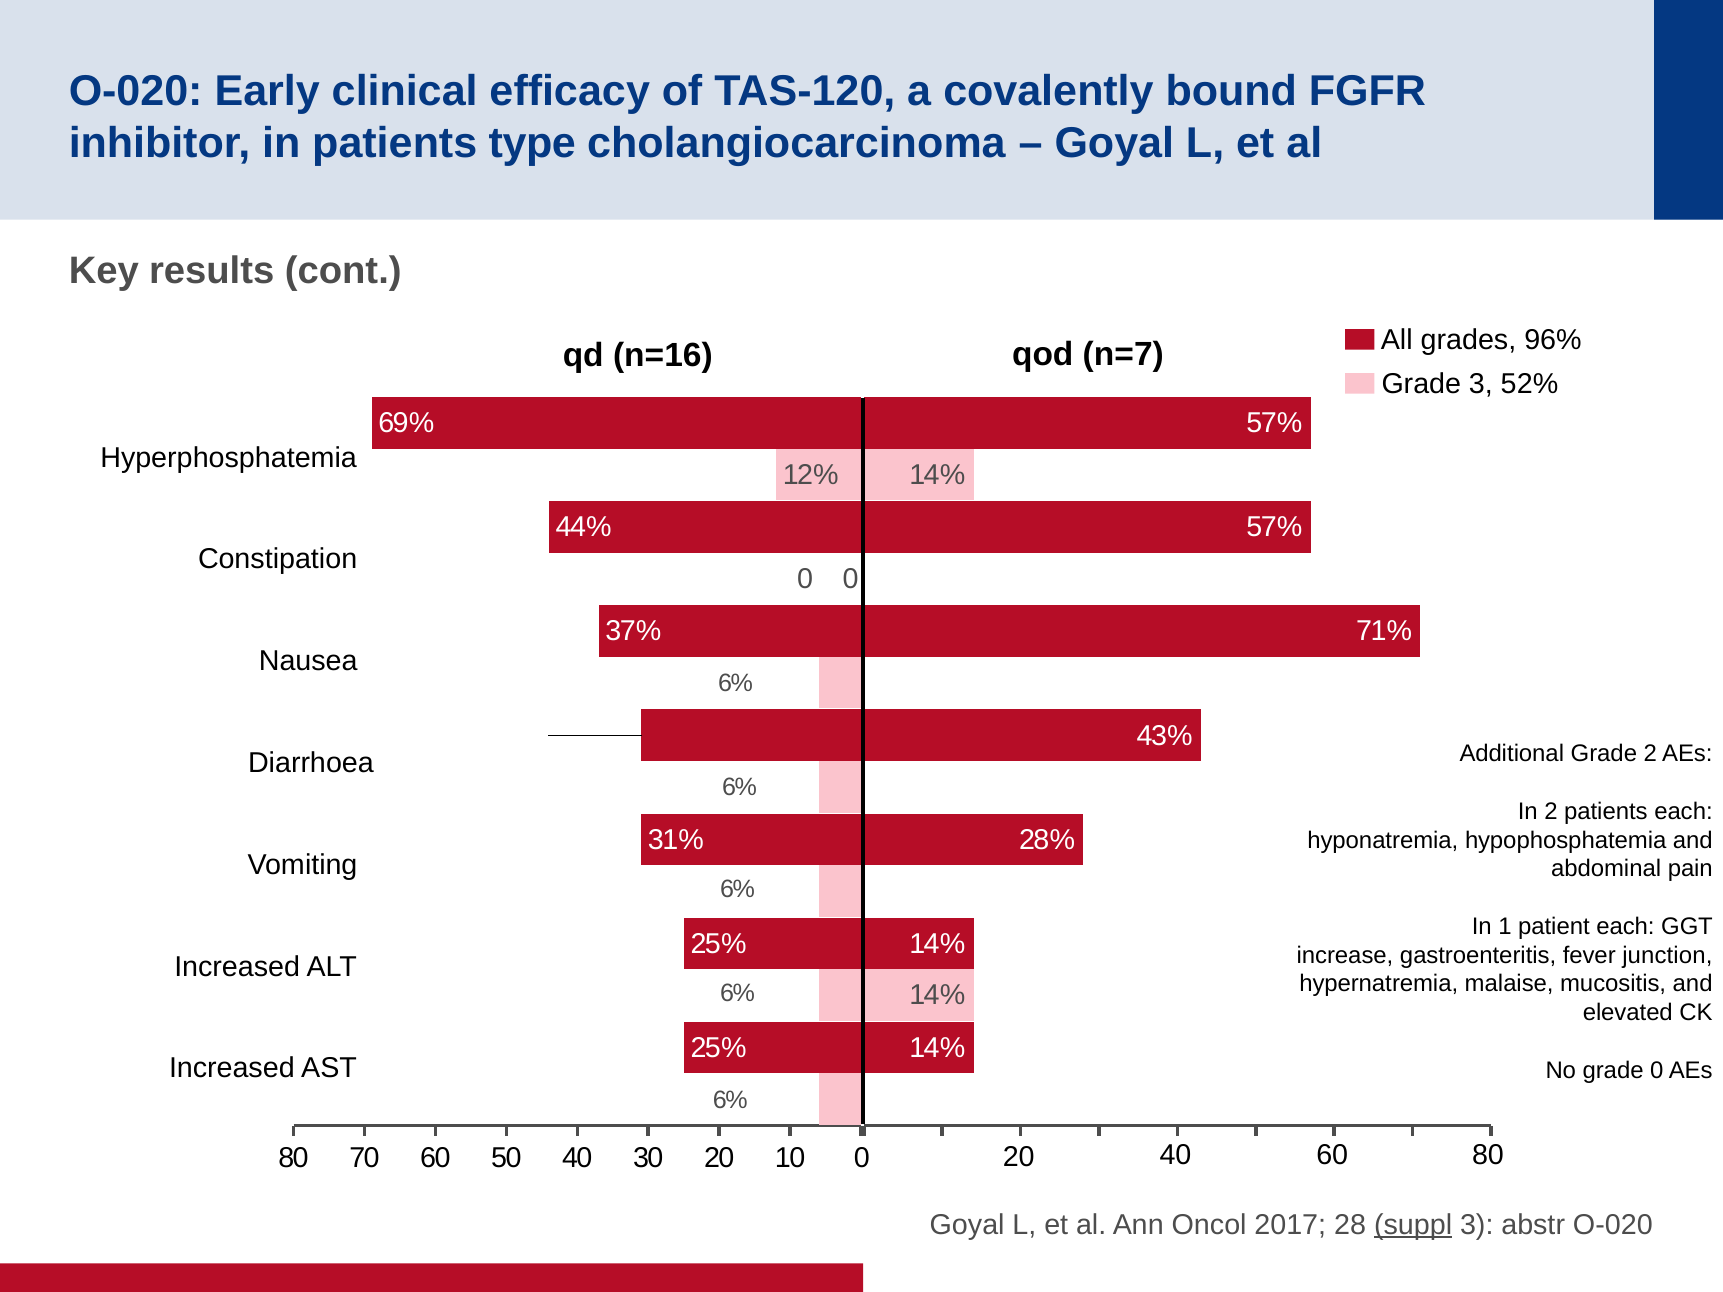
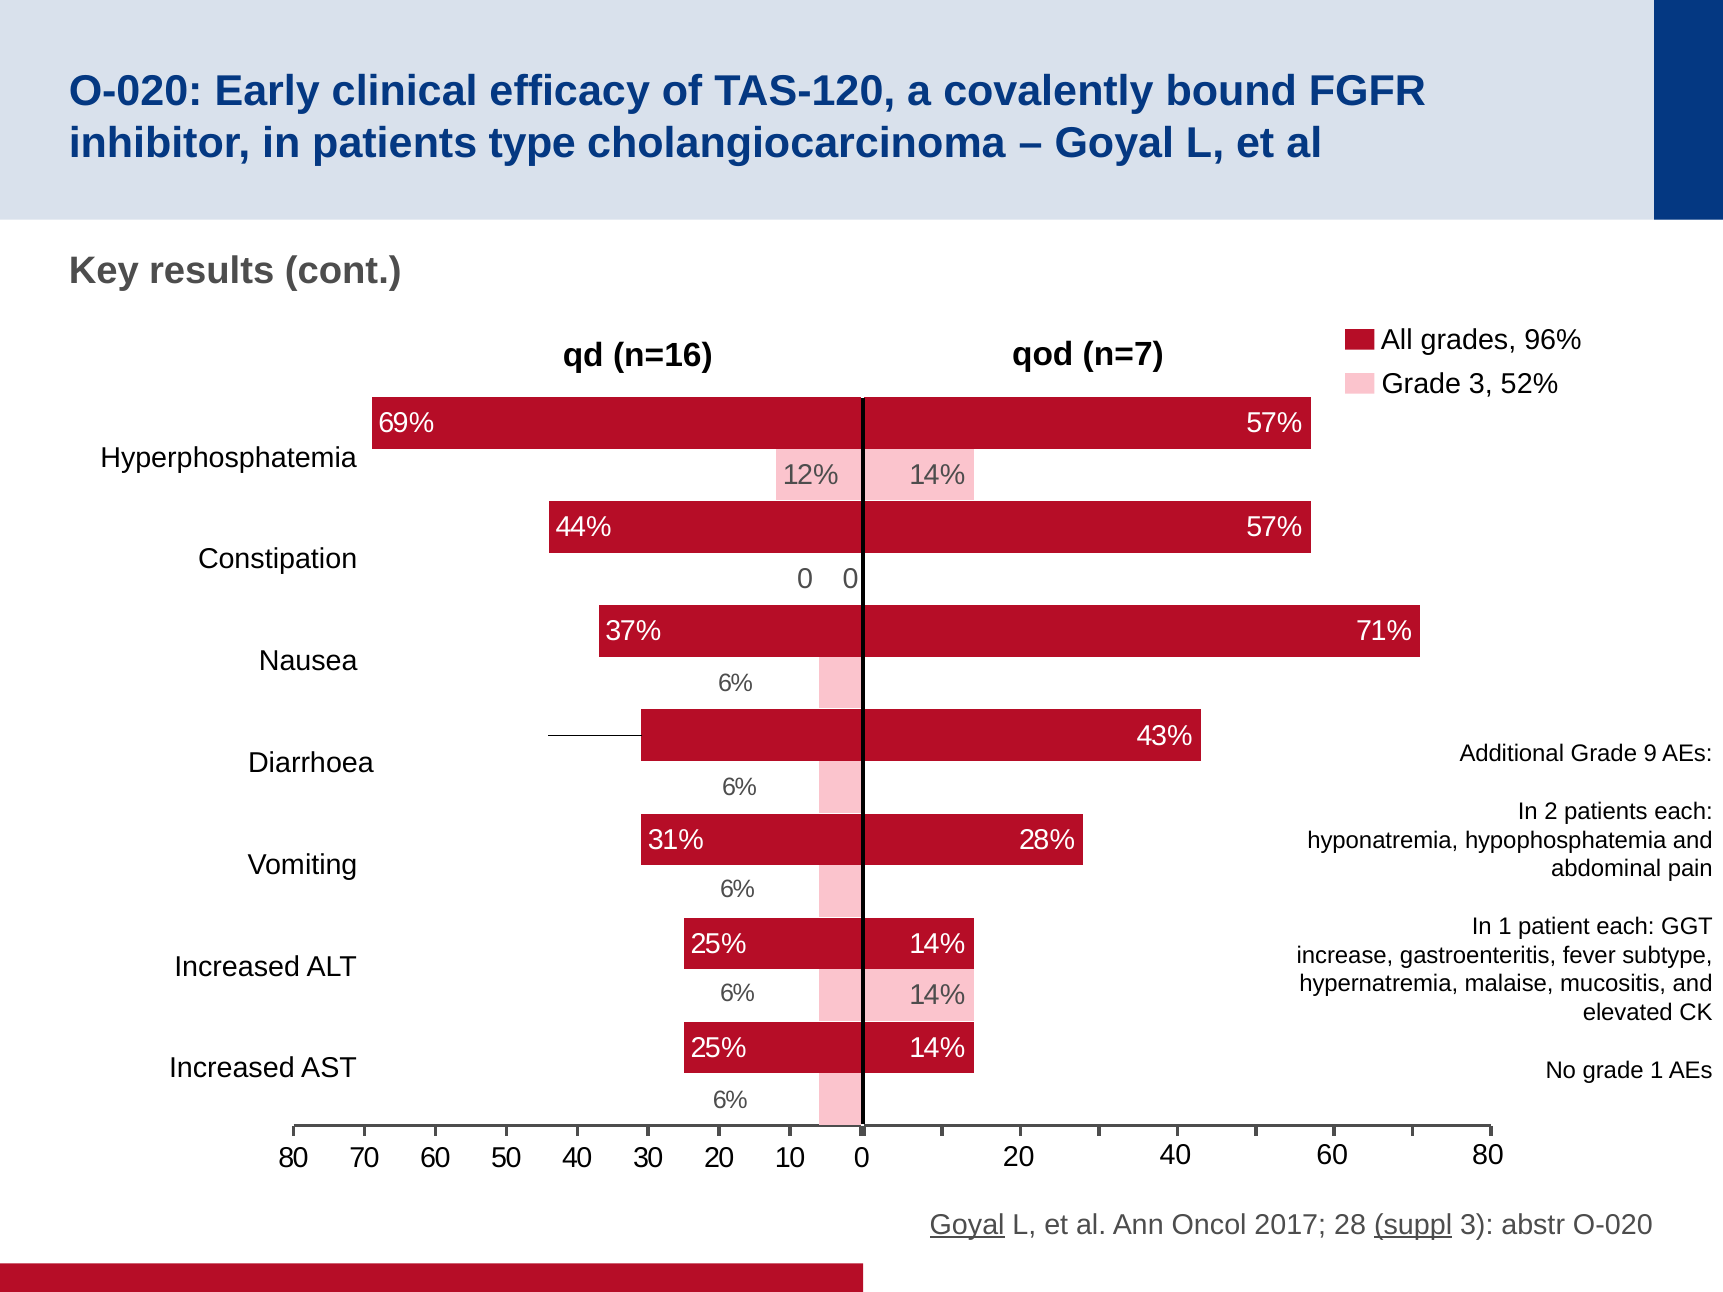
Grade 2: 2 -> 9 (1650, 754)
junction: junction -> subtype (1667, 955)
grade 0: 0 -> 1 (1657, 1071)
Goyal underline: none -> present (967, 1225)
